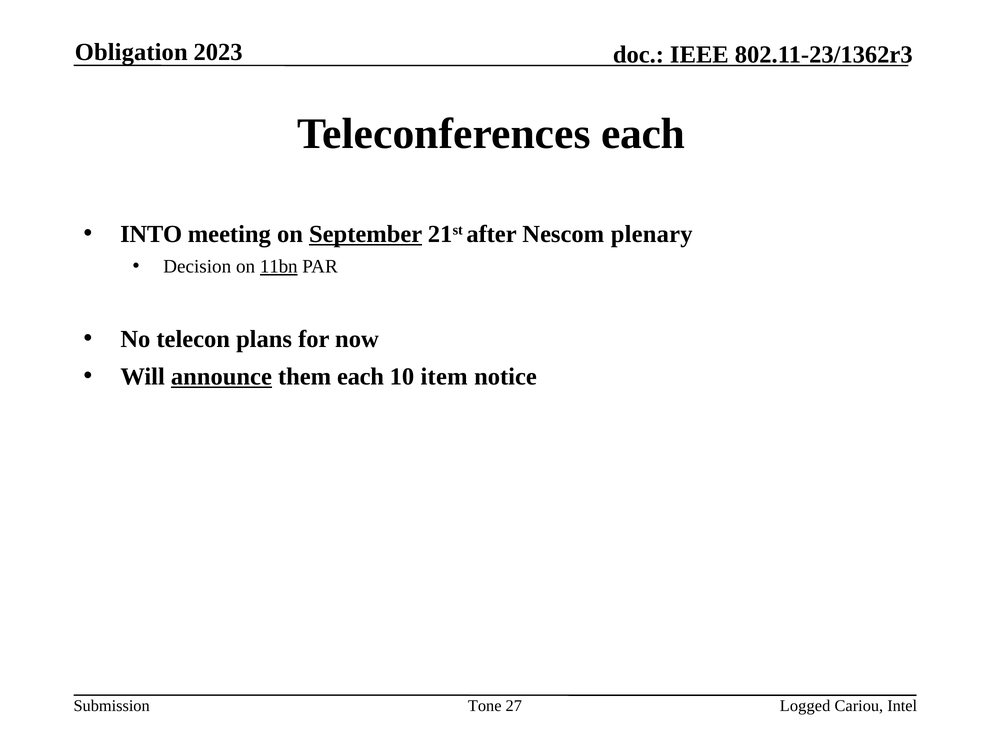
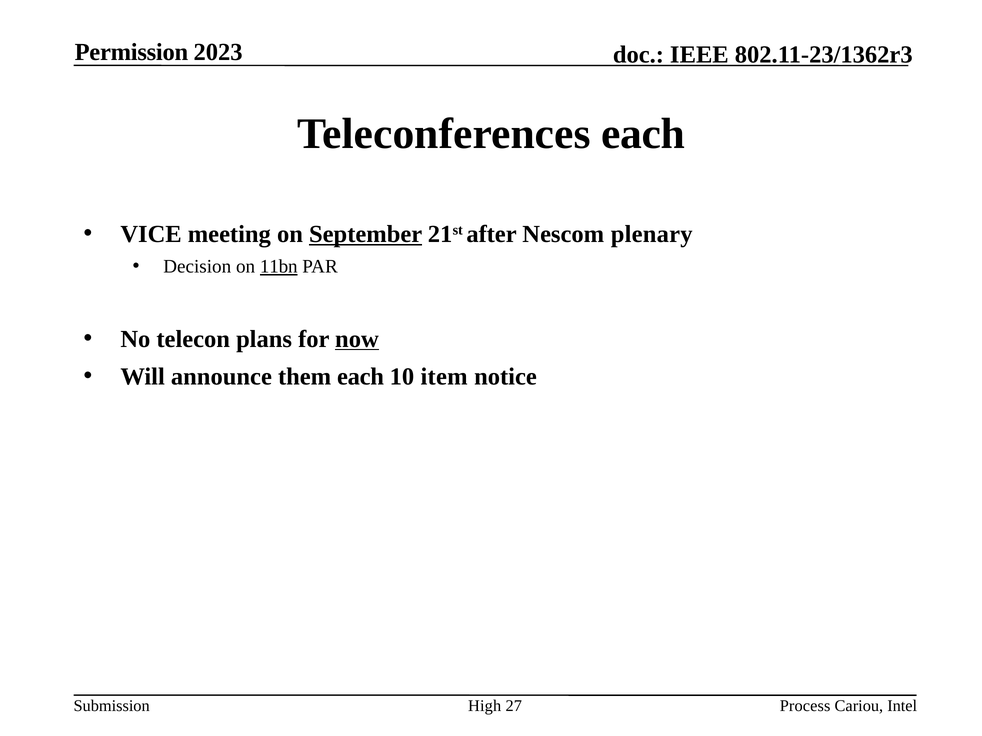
Obligation: Obligation -> Permission (131, 52)
INTO: INTO -> VICE (151, 234)
now underline: none -> present (357, 339)
announce underline: present -> none (221, 377)
Tone: Tone -> High (485, 706)
Logged: Logged -> Process (805, 706)
